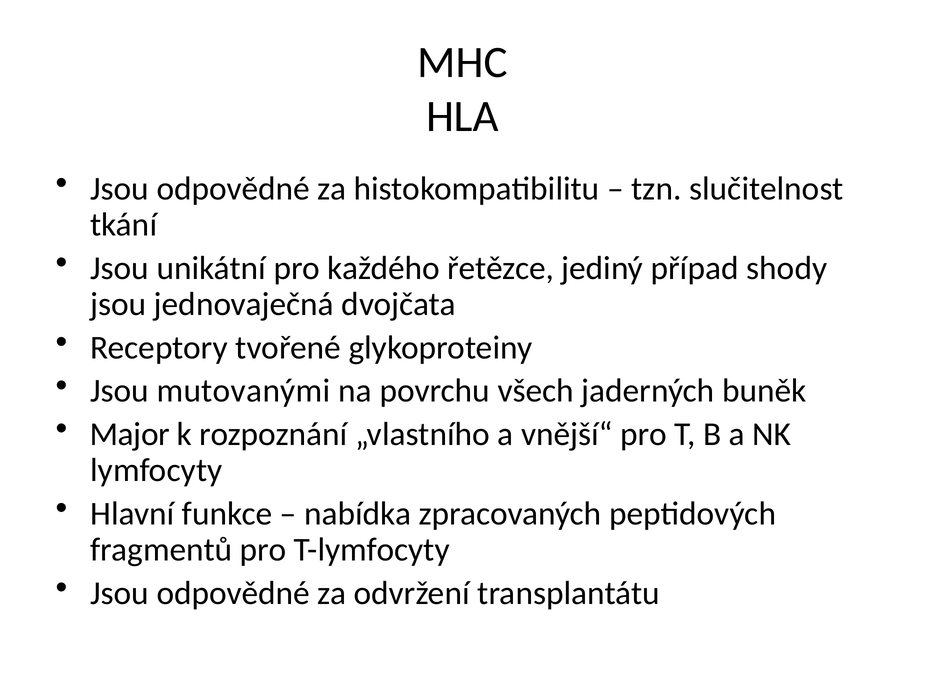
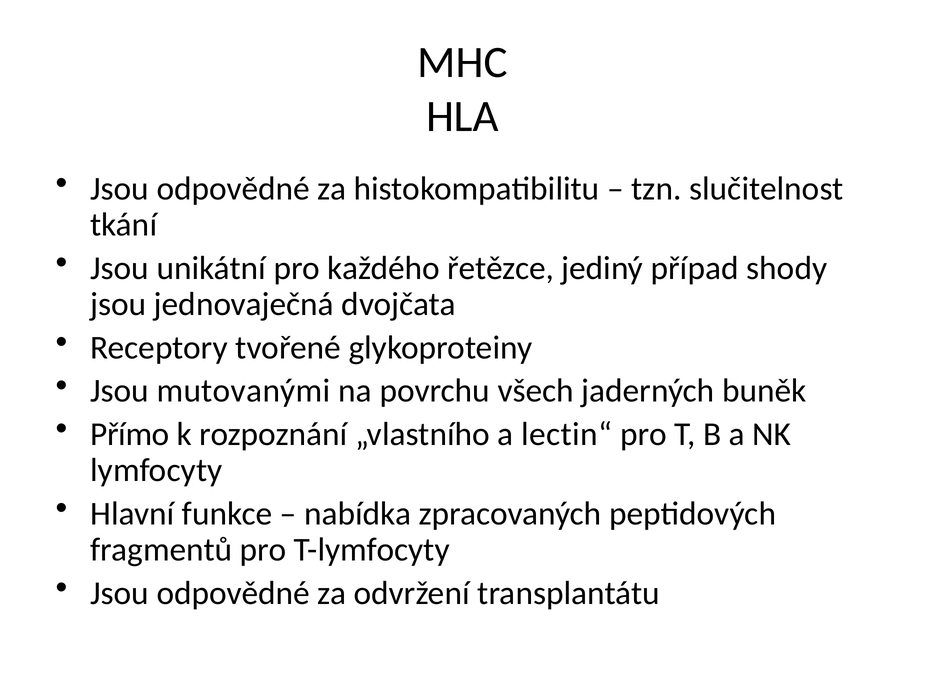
Major: Major -> Přímo (130, 435)
vnější“: vnější“ -> lectin“ (567, 435)
